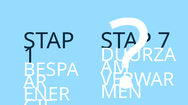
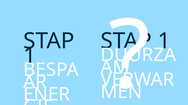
7: 7 -> 1 (164, 41)
